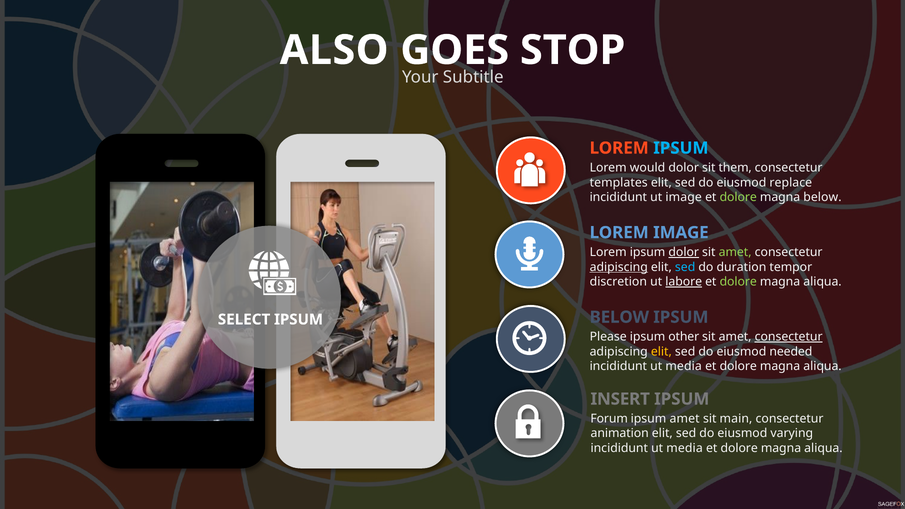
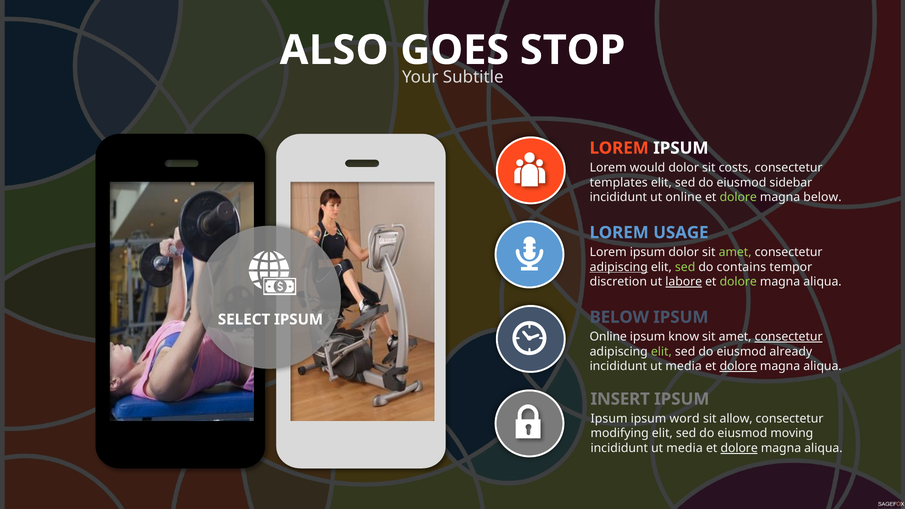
IPSUM colour: light blue -> white (681, 148)
them: them -> costs (735, 168)
replace: replace -> sidebar (791, 183)
ut image: image -> online (684, 197)
LOREM IMAGE: IMAGE -> USAGE (681, 233)
dolor underline: present -> none (684, 252)
sed colour: light blue -> light green (685, 267)
duration: duration -> contains (741, 267)
Please: Please -> Online (608, 337)
other: other -> know (684, 337)
elit colour: yellow -> light green (661, 352)
needed: needed -> already (791, 352)
dolore underline: none -> present (738, 366)
Forum: Forum -> Ipsum (609, 419)
ipsum amet: amet -> word (685, 419)
main: main -> allow (736, 419)
animation: animation -> modifying (620, 433)
varying: varying -> moving (792, 433)
dolore underline: none -> present (739, 448)
